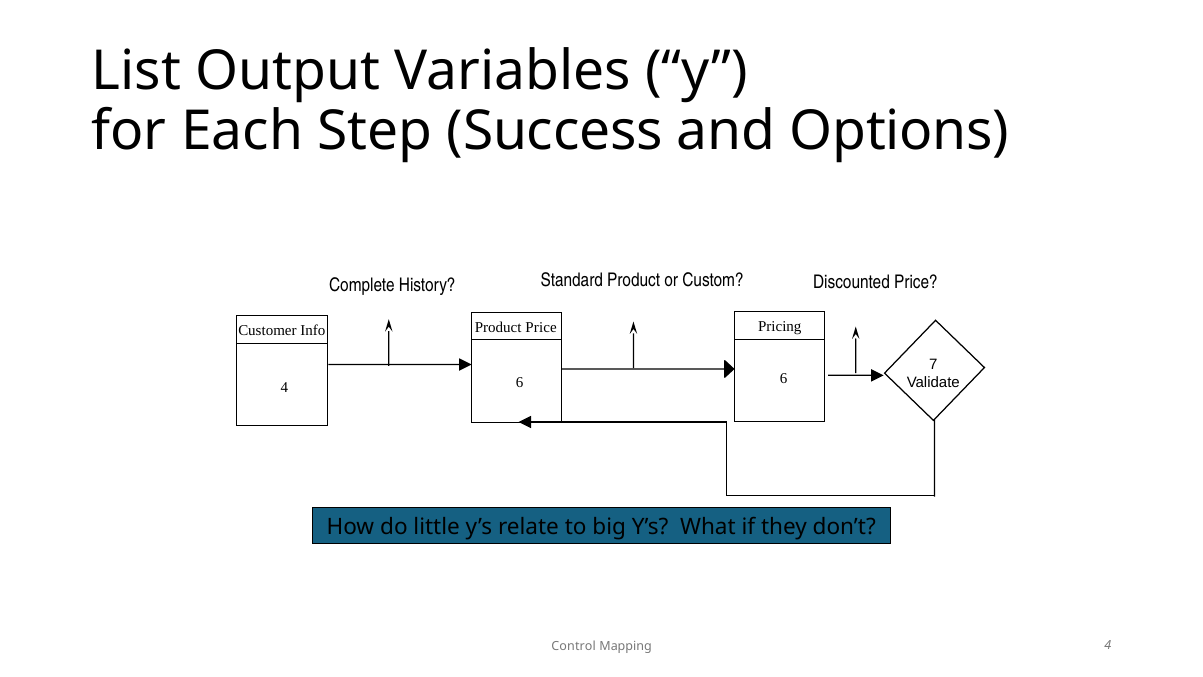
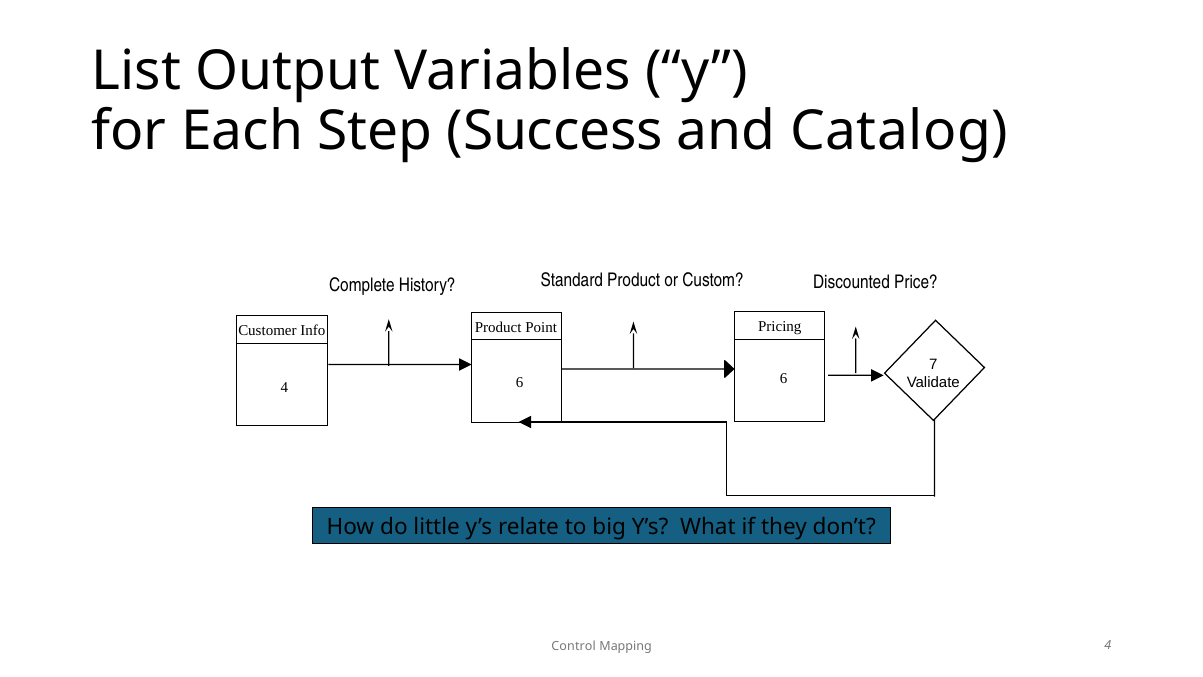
Options: Options -> Catalog (899, 131)
Product Price: Price -> Point (541, 327)
